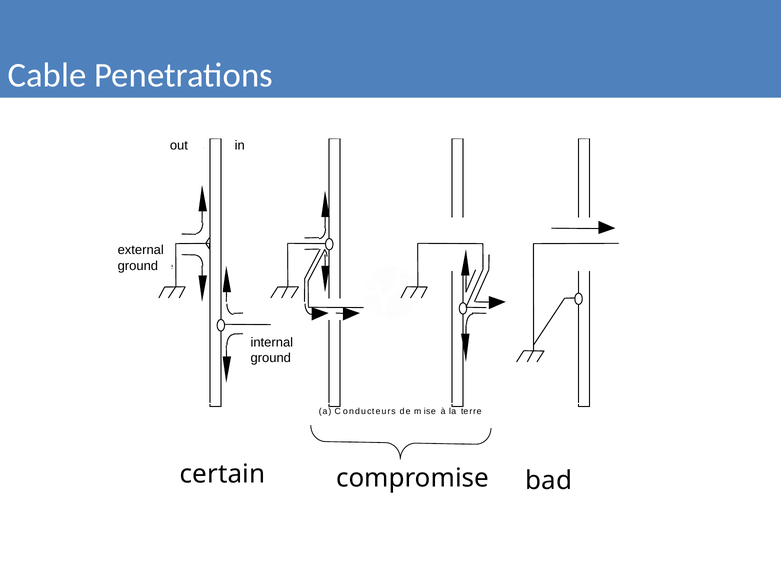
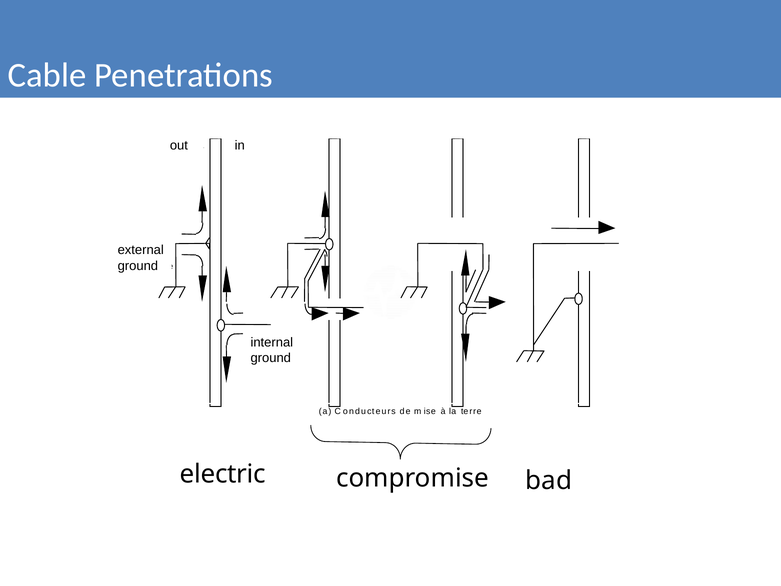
certain: certain -> electric (223, 474)
